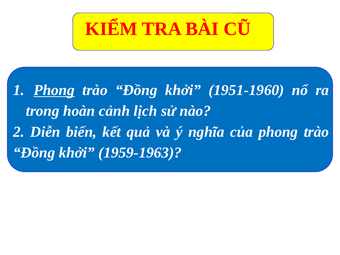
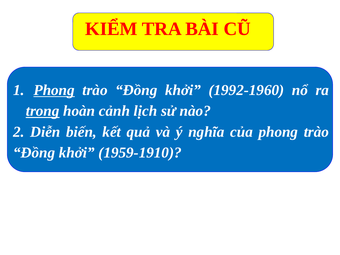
1951-1960: 1951-1960 -> 1992-1960 (246, 90)
trong underline: none -> present (43, 111)
1959-1963: 1959-1963 -> 1959-1910 (140, 153)
